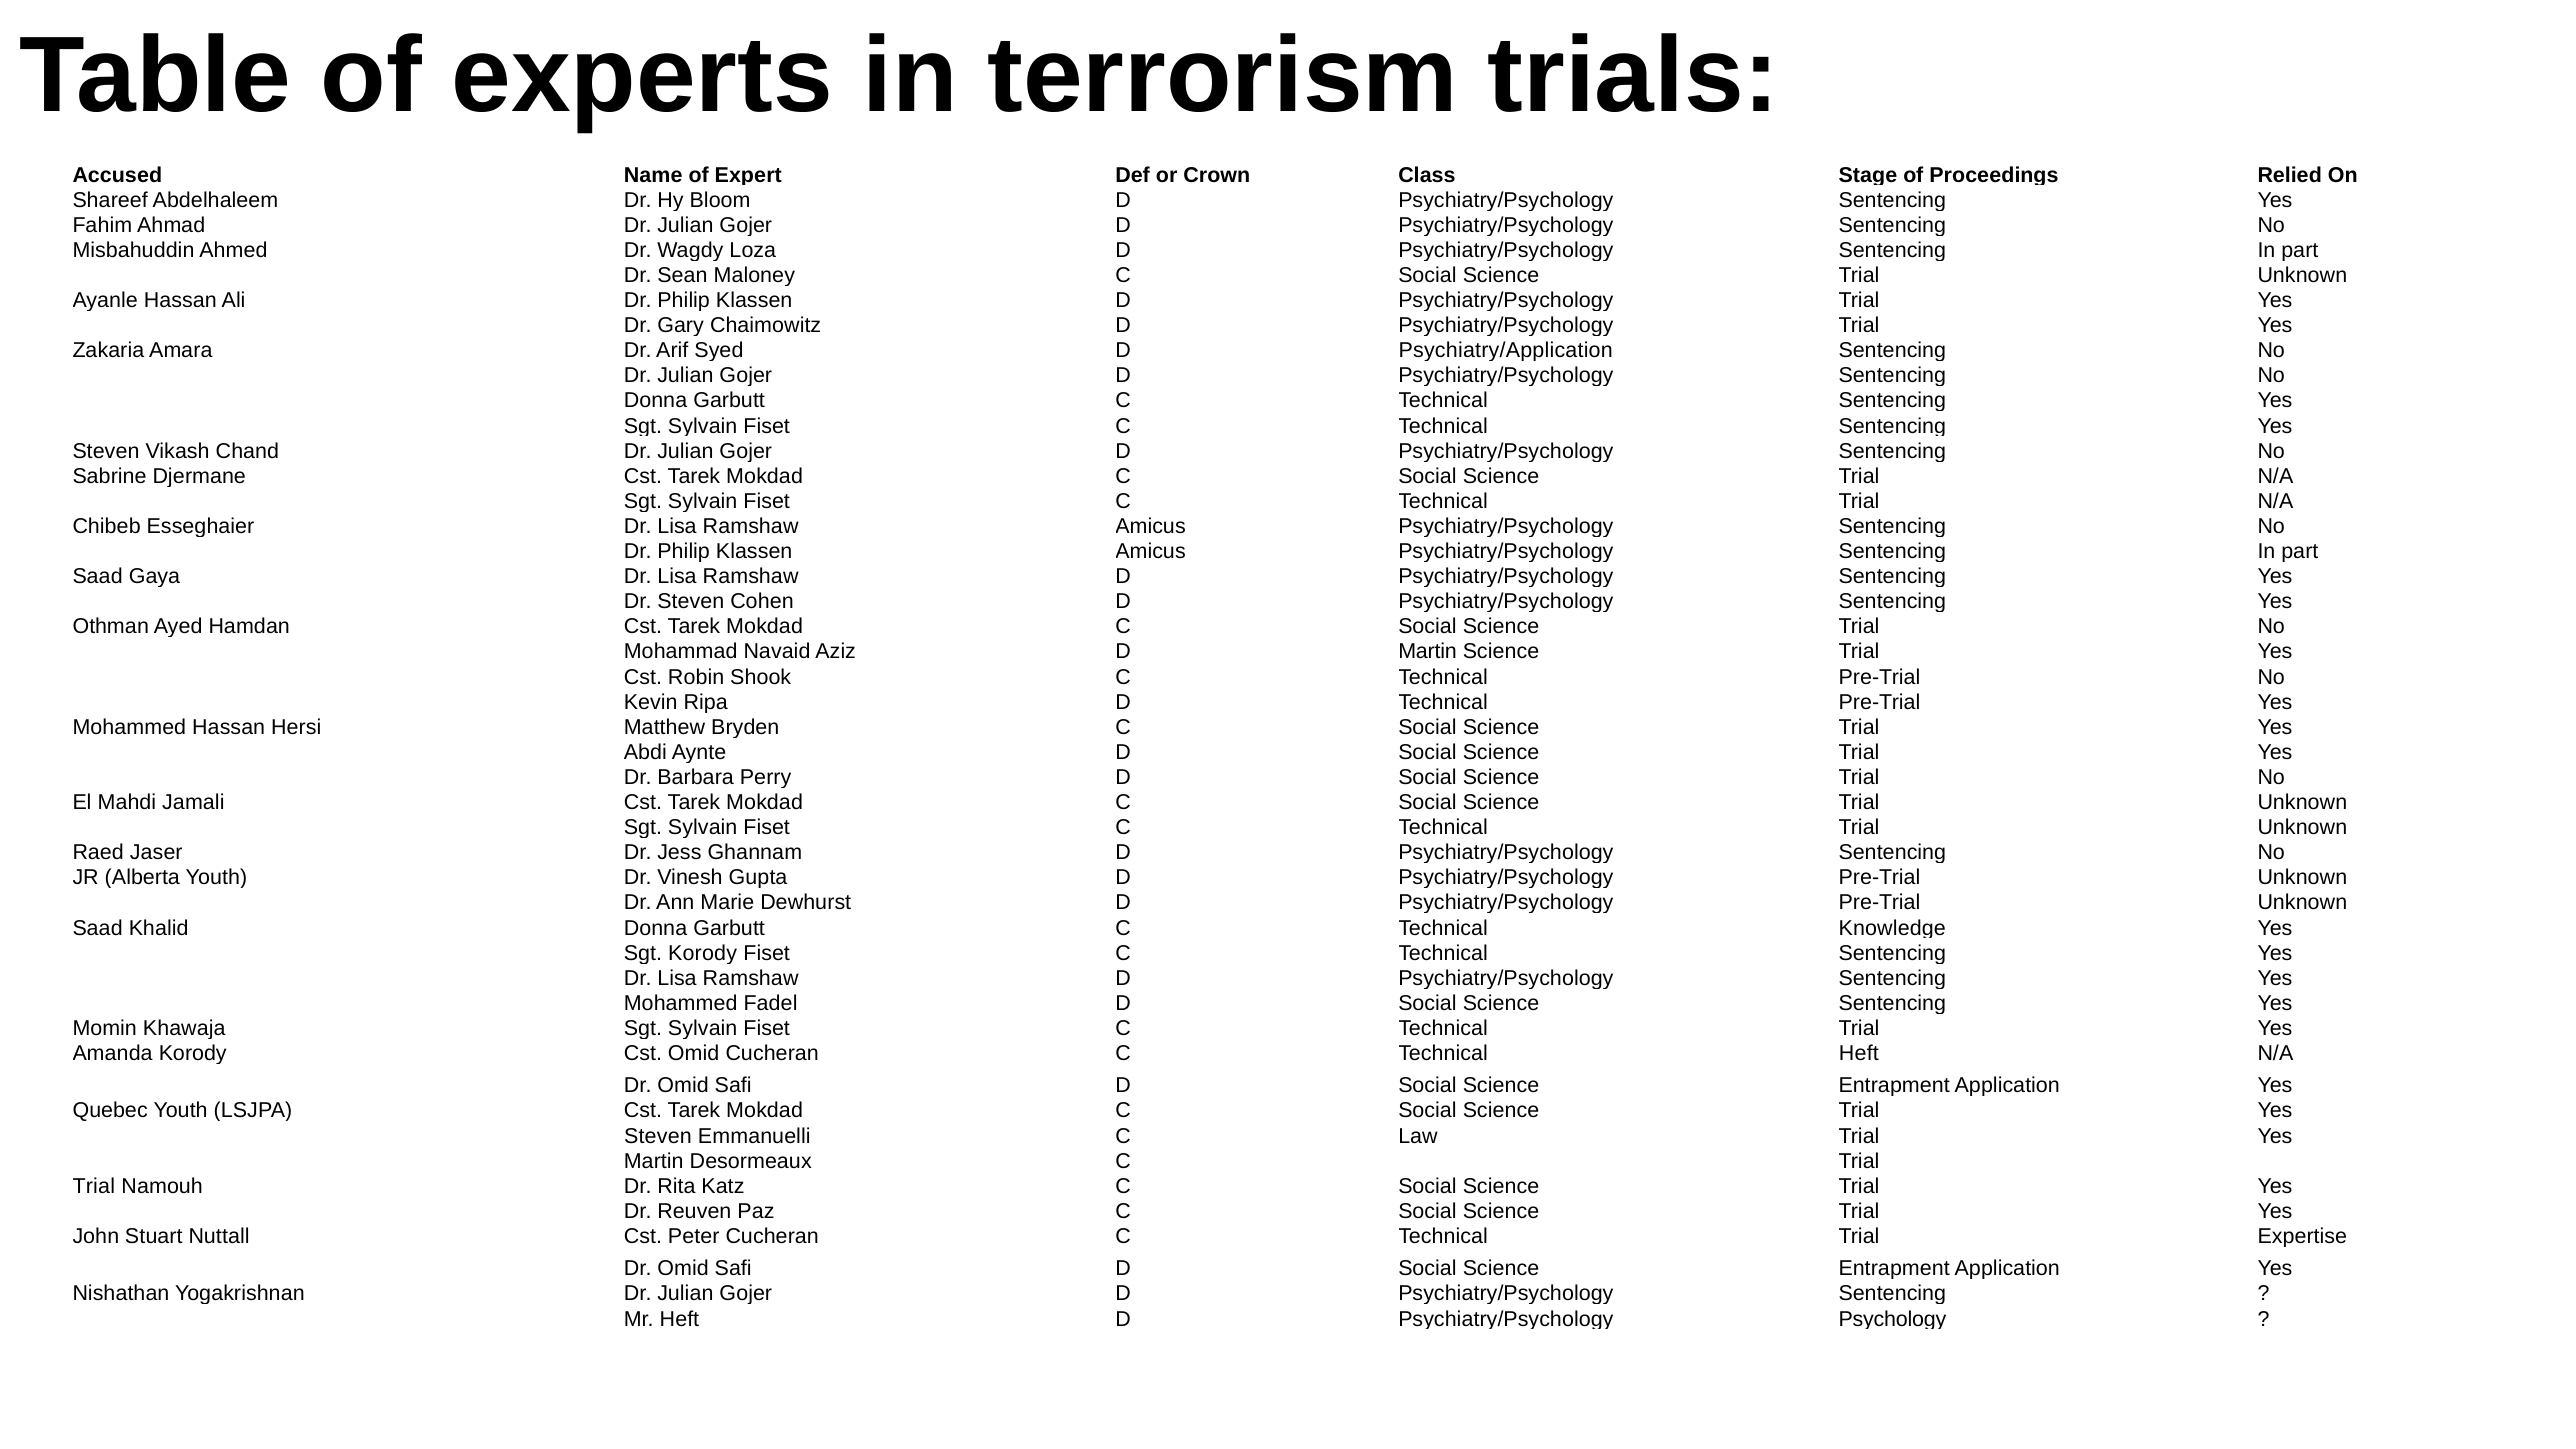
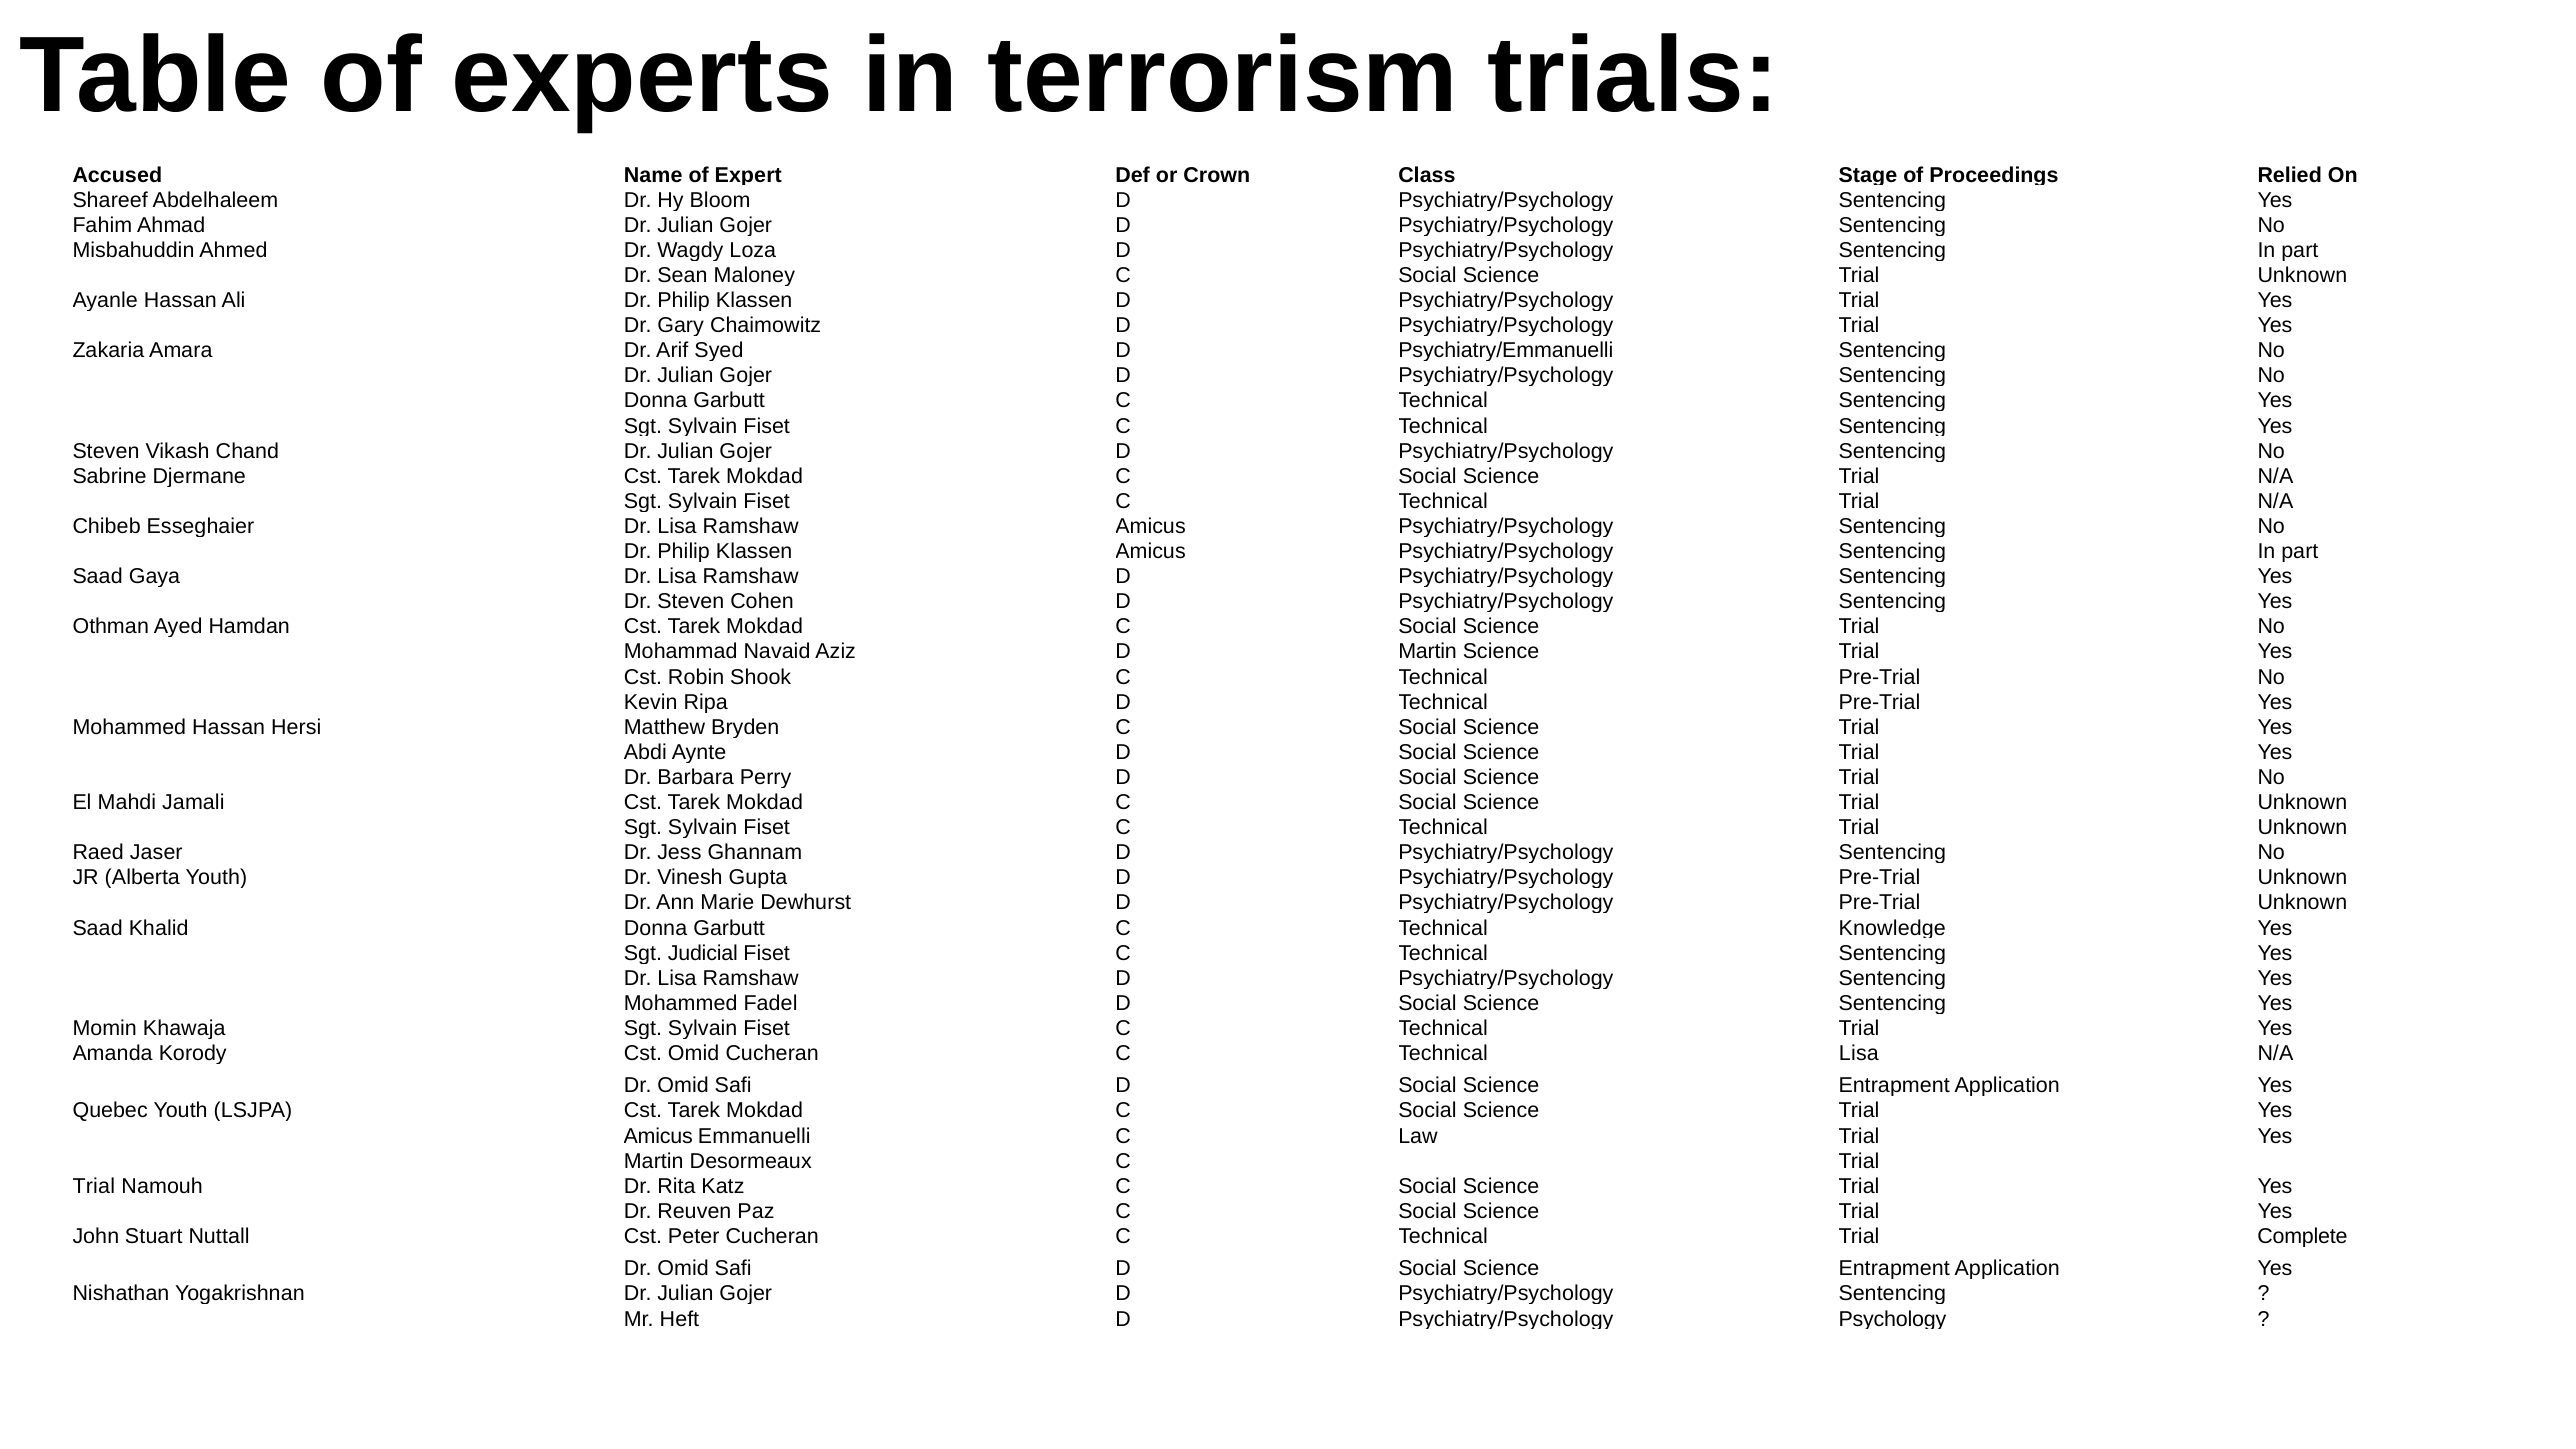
Psychiatry/Application: Psychiatry/Application -> Psychiatry/Emmanuelli (1506, 351)
Sgt Korody: Korody -> Judicial (703, 953)
Technical Heft: Heft -> Lisa (1859, 1053)
Steven: Steven -> Amicus (658, 1136)
Expertise: Expertise -> Complete (2302, 1236)
